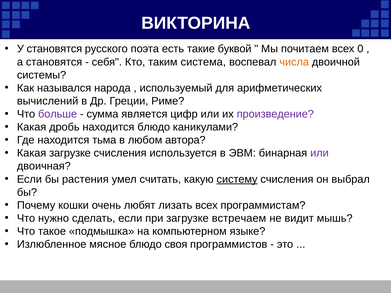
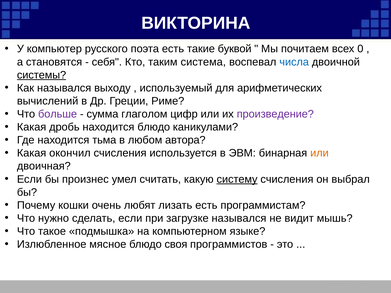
У становятся: становятся -> компьютер (54, 49)
числа colour: orange -> blue (294, 62)
системы underline: none -> present (42, 75)
народа: народа -> выходу (112, 88)
является: является -> глаголом (144, 114)
Какая загрузке: загрузке -> окончил (70, 153)
или colour: purple -> orange (319, 153)
растения: растения -> произнес (85, 179)
лизать всех: всех -> есть (206, 205)
загрузке встречаем: встречаем -> назывался (239, 218)
